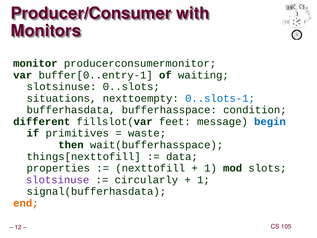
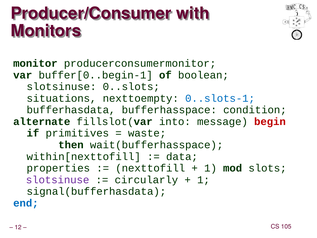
buffer[0..entry-1: buffer[0..entry-1 -> buffer[0..begin-1 (96, 75)
waiting: waiting -> boolean (203, 75)
different: different -> alternate (42, 121)
feet: feet -> into (175, 121)
begin colour: blue -> red (270, 121)
things[nexttofill: things[nexttofill -> within[nexttofill (84, 156)
end colour: orange -> blue (26, 203)
